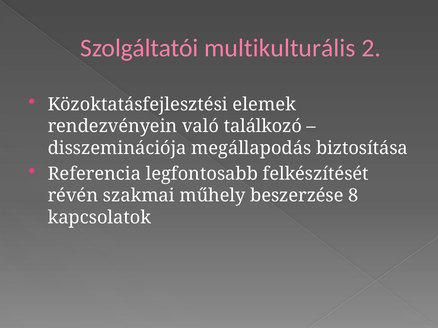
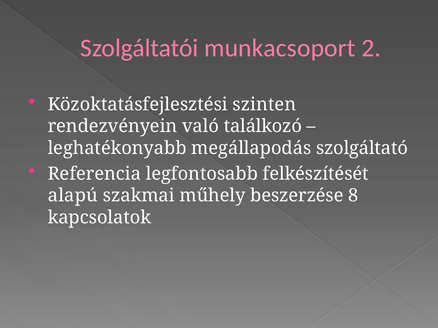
multikulturális: multikulturális -> munkacsoport (280, 48)
elemek: elemek -> szinten (264, 105)
disszeminációja: disszeminációja -> leghatékonyabb (117, 148)
biztosítása: biztosítása -> szolgáltató (362, 148)
révén: révén -> alapú (73, 196)
